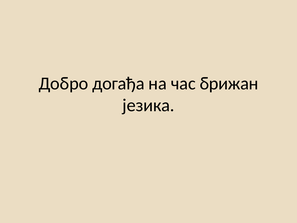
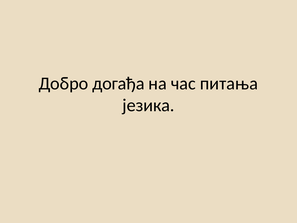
брижан: брижан -> питања (229, 83)
